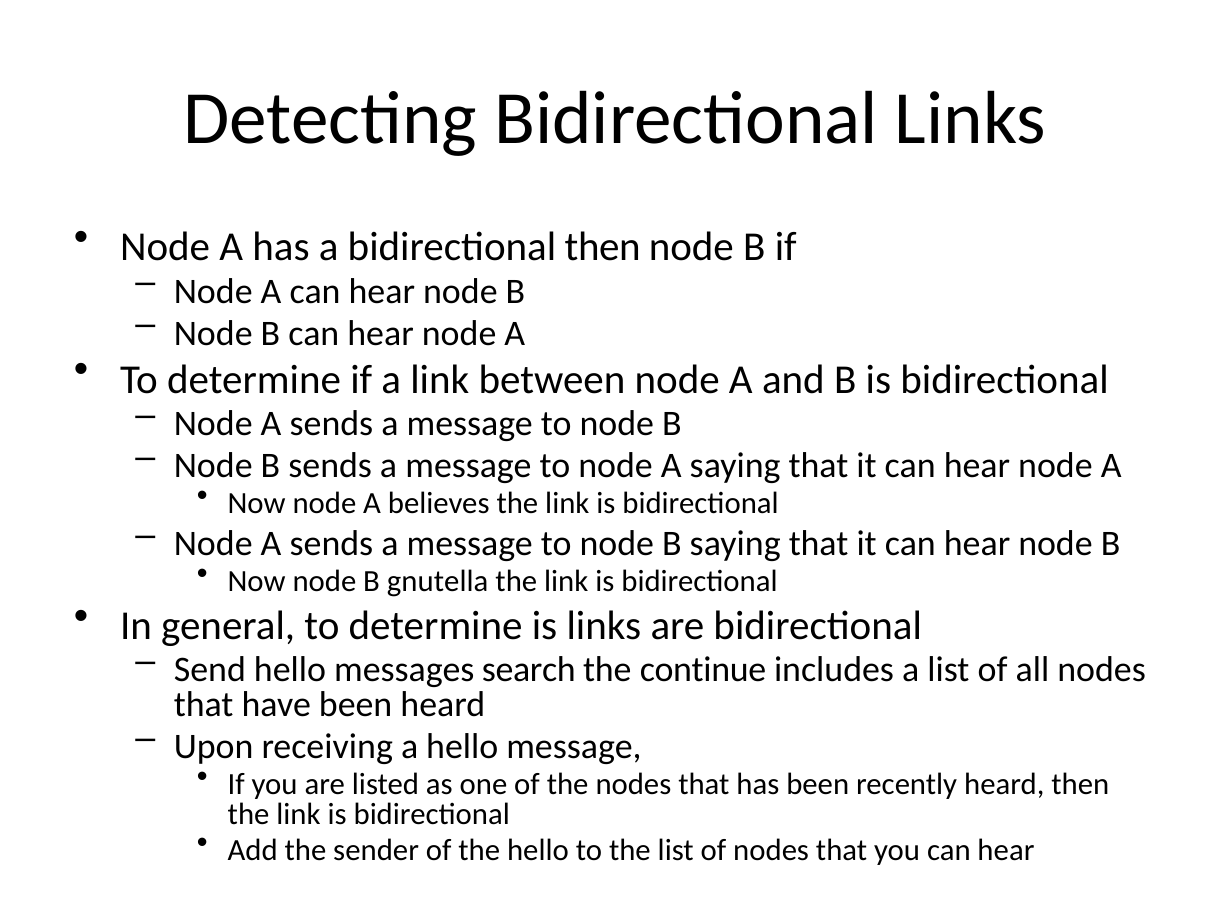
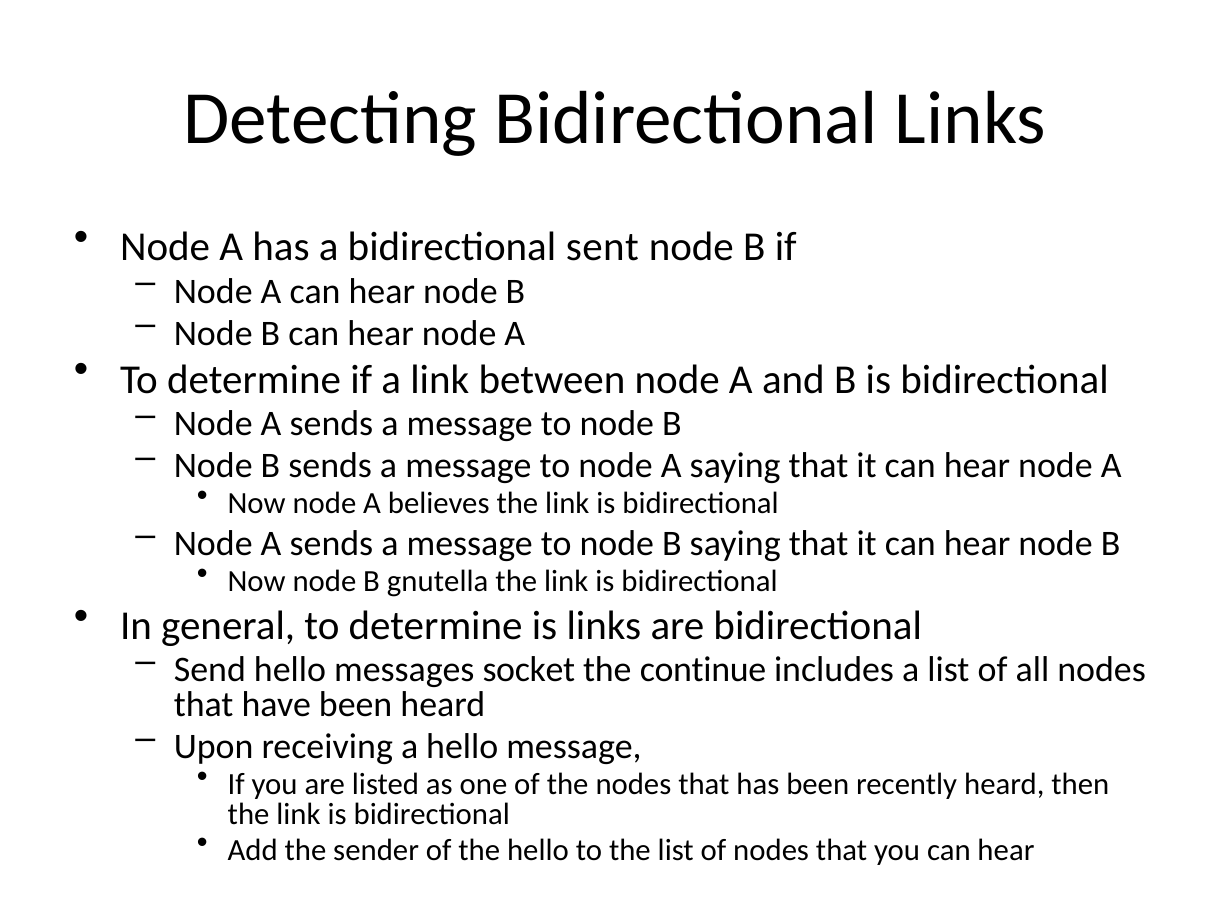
bidirectional then: then -> sent (602, 247)
search: search -> socket (529, 670)
